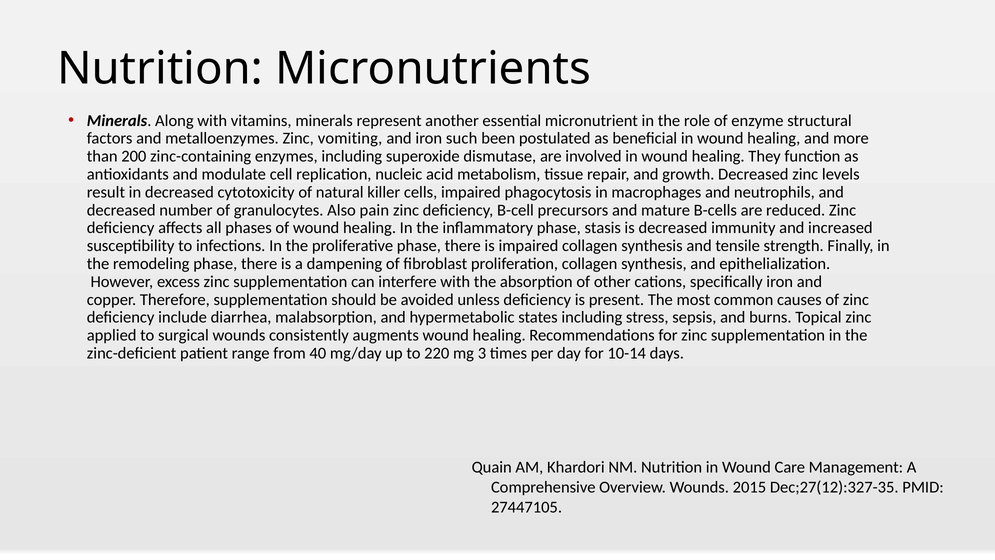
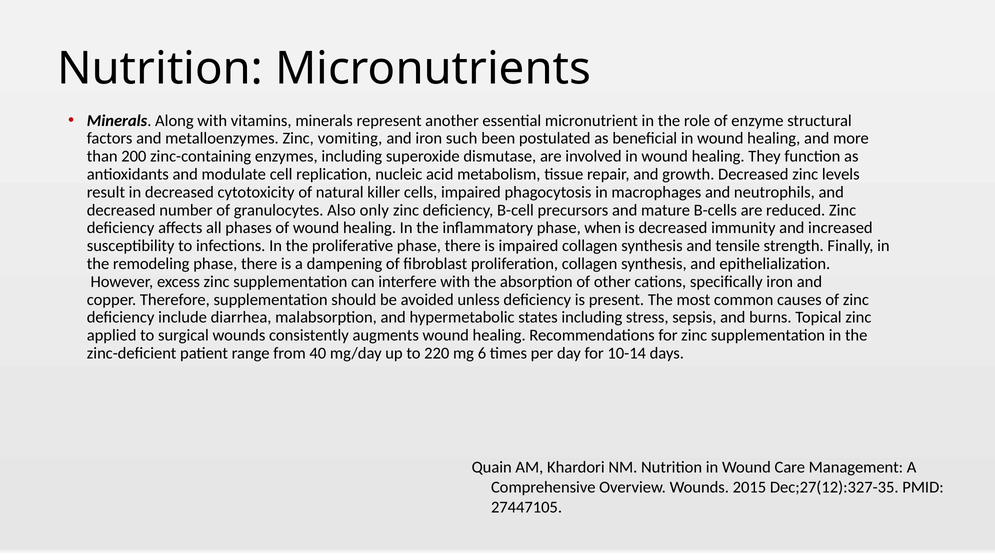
pain: pain -> only (374, 210)
stasis: stasis -> when (603, 228)
3: 3 -> 6 (482, 353)
